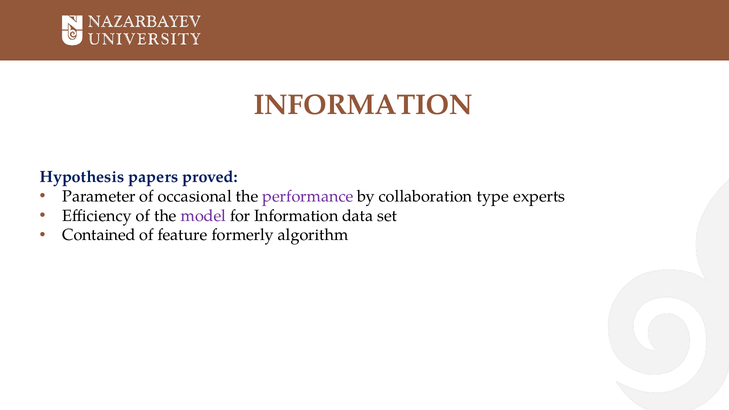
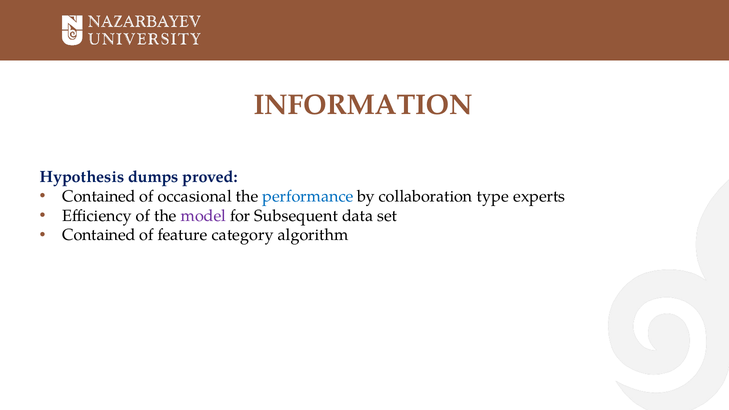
papers: papers -> dumps (153, 177)
Parameter: Parameter -> Contained (99, 196)
performance colour: purple -> blue (308, 196)
for Information: Information -> Subsequent (296, 216)
formerly: formerly -> category (243, 235)
